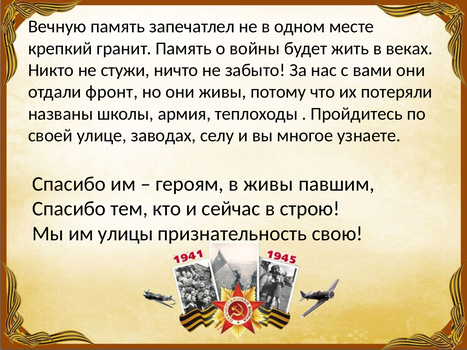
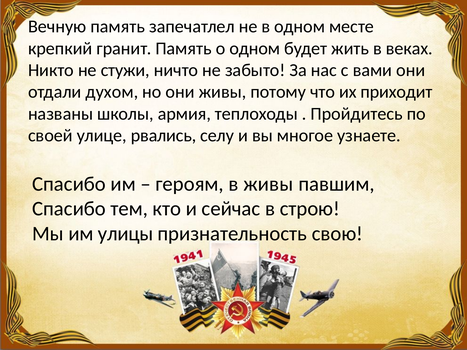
о войны: войны -> одном (255, 48)
фронт: фронт -> духом (112, 92)
потеряли: потеряли -> приходит (397, 92)
заводах: заводах -> рвались (164, 136)
